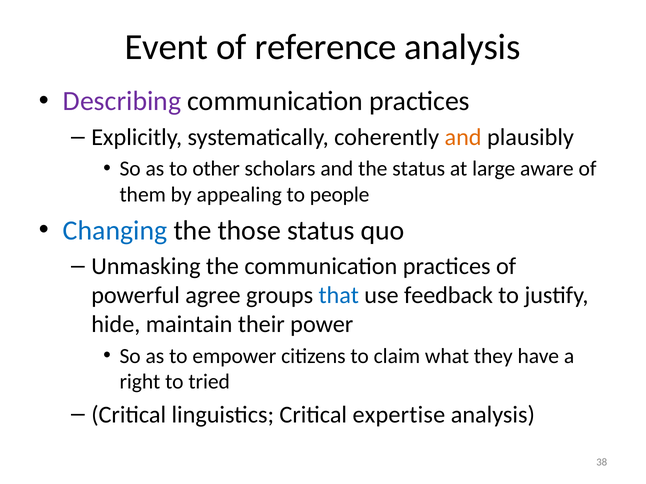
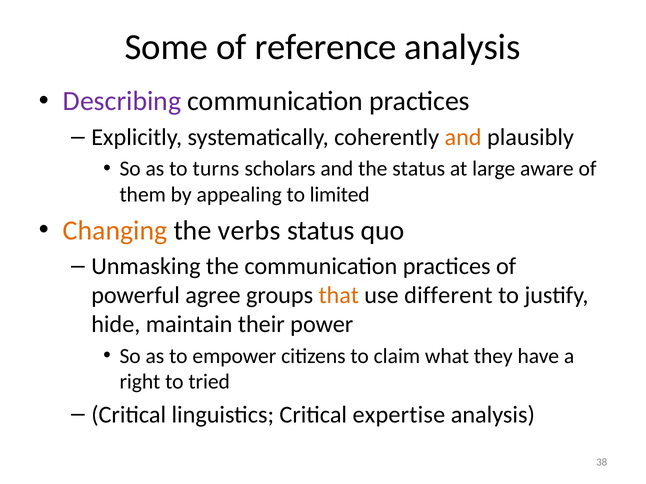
Event: Event -> Some (166, 47)
other: other -> turns (216, 169)
people: people -> limited (340, 195)
Changing colour: blue -> orange (115, 231)
those: those -> verbs (249, 231)
that colour: blue -> orange (339, 296)
feedback: feedback -> different (448, 296)
